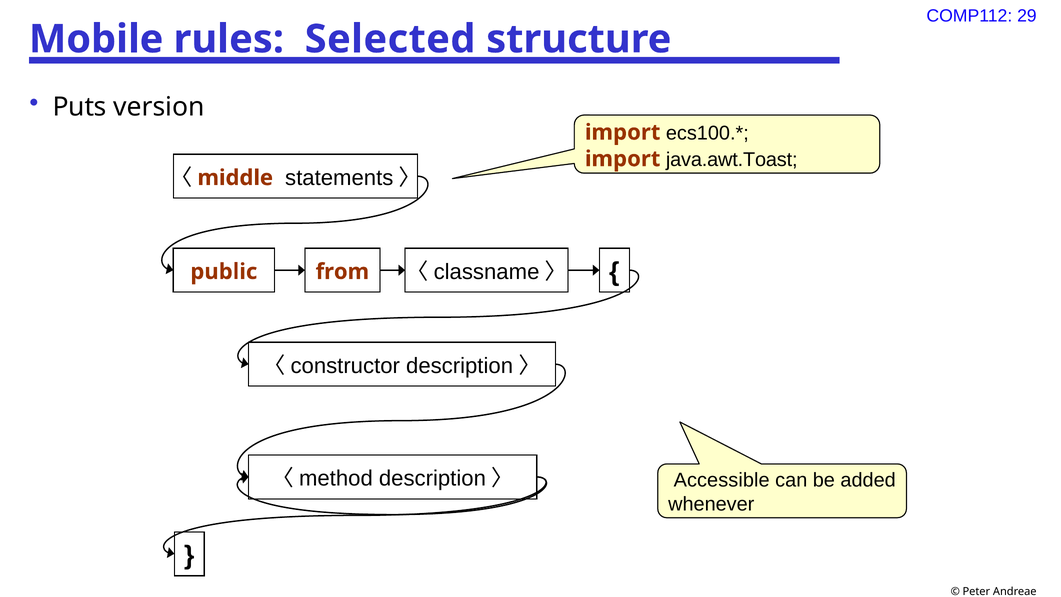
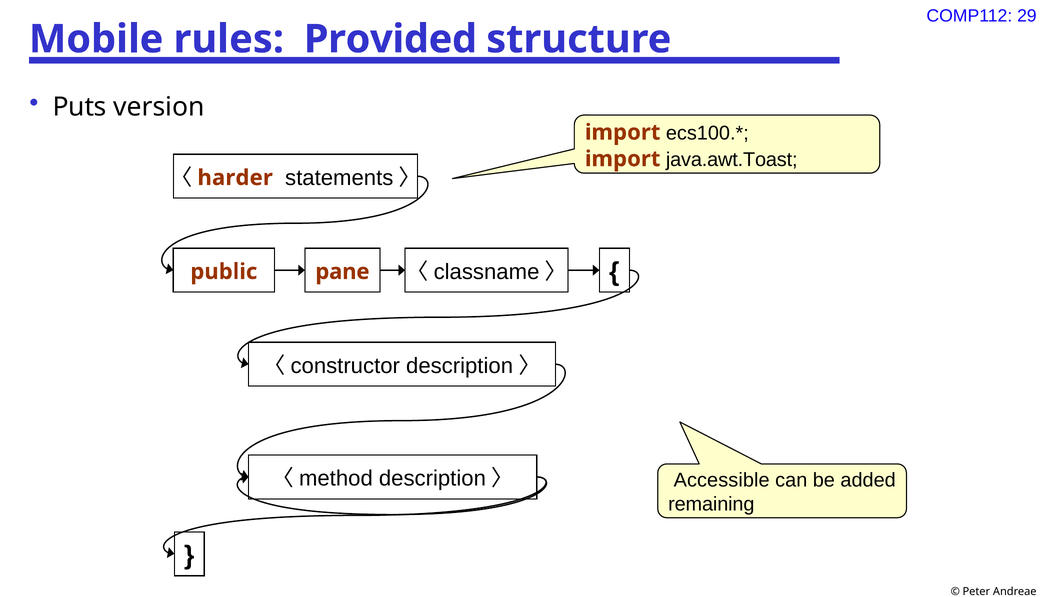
Selected: Selected -> Provided (390, 39)
middle: middle -> harder (235, 178)
from: from -> pane (342, 272)
whenever: whenever -> remaining (711, 504)
